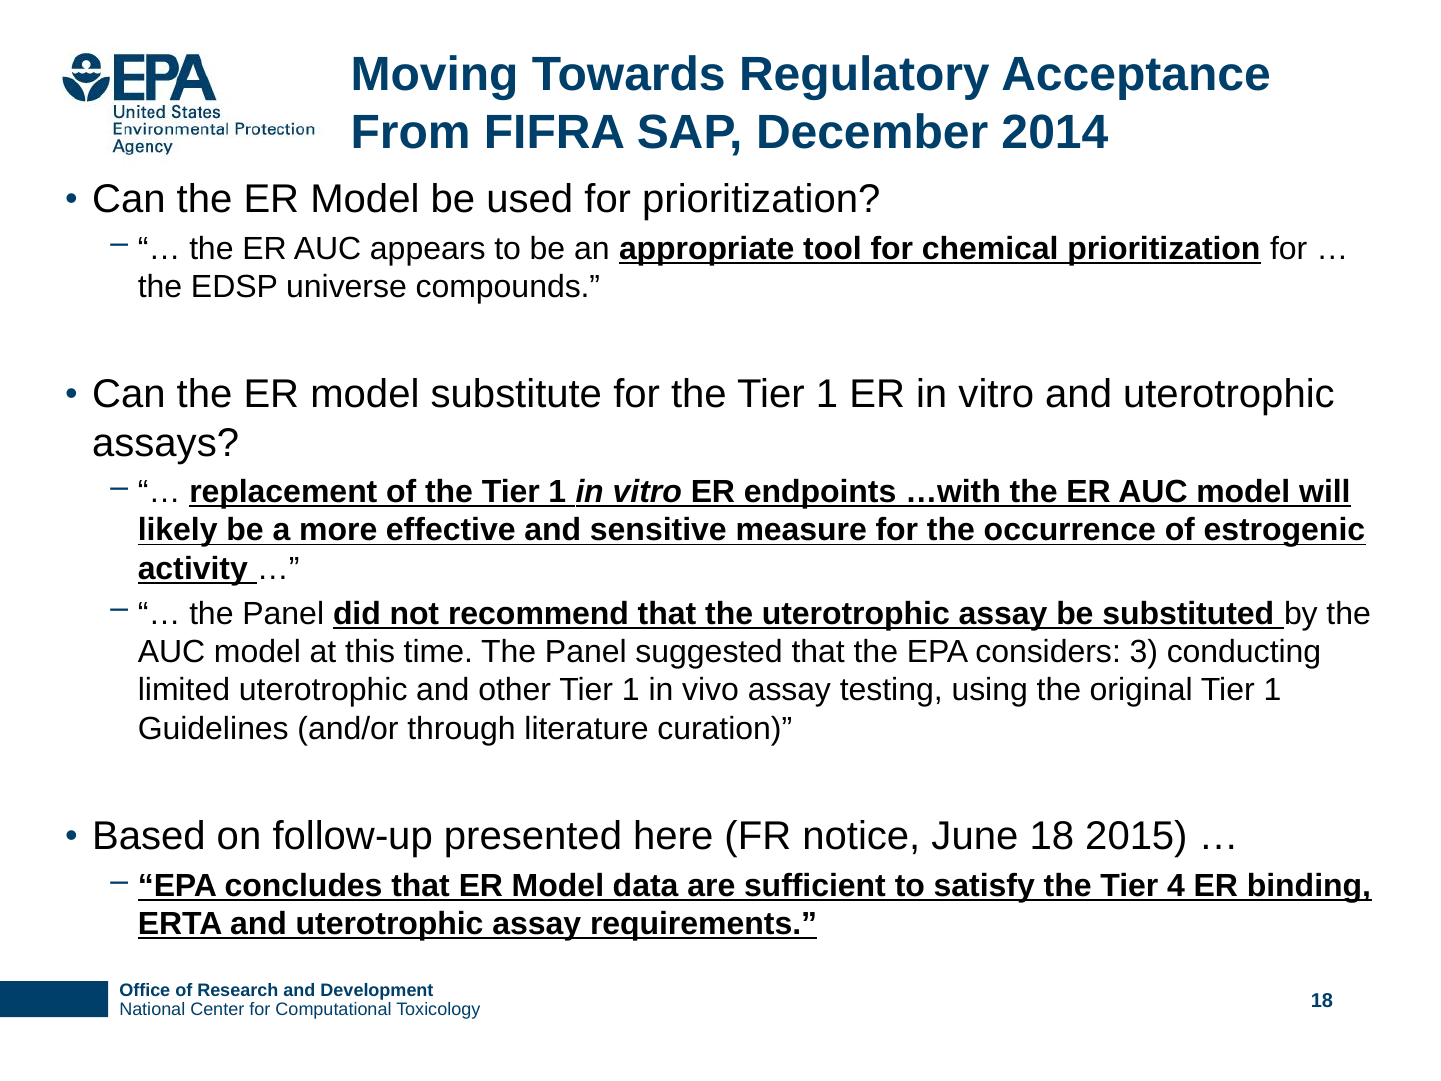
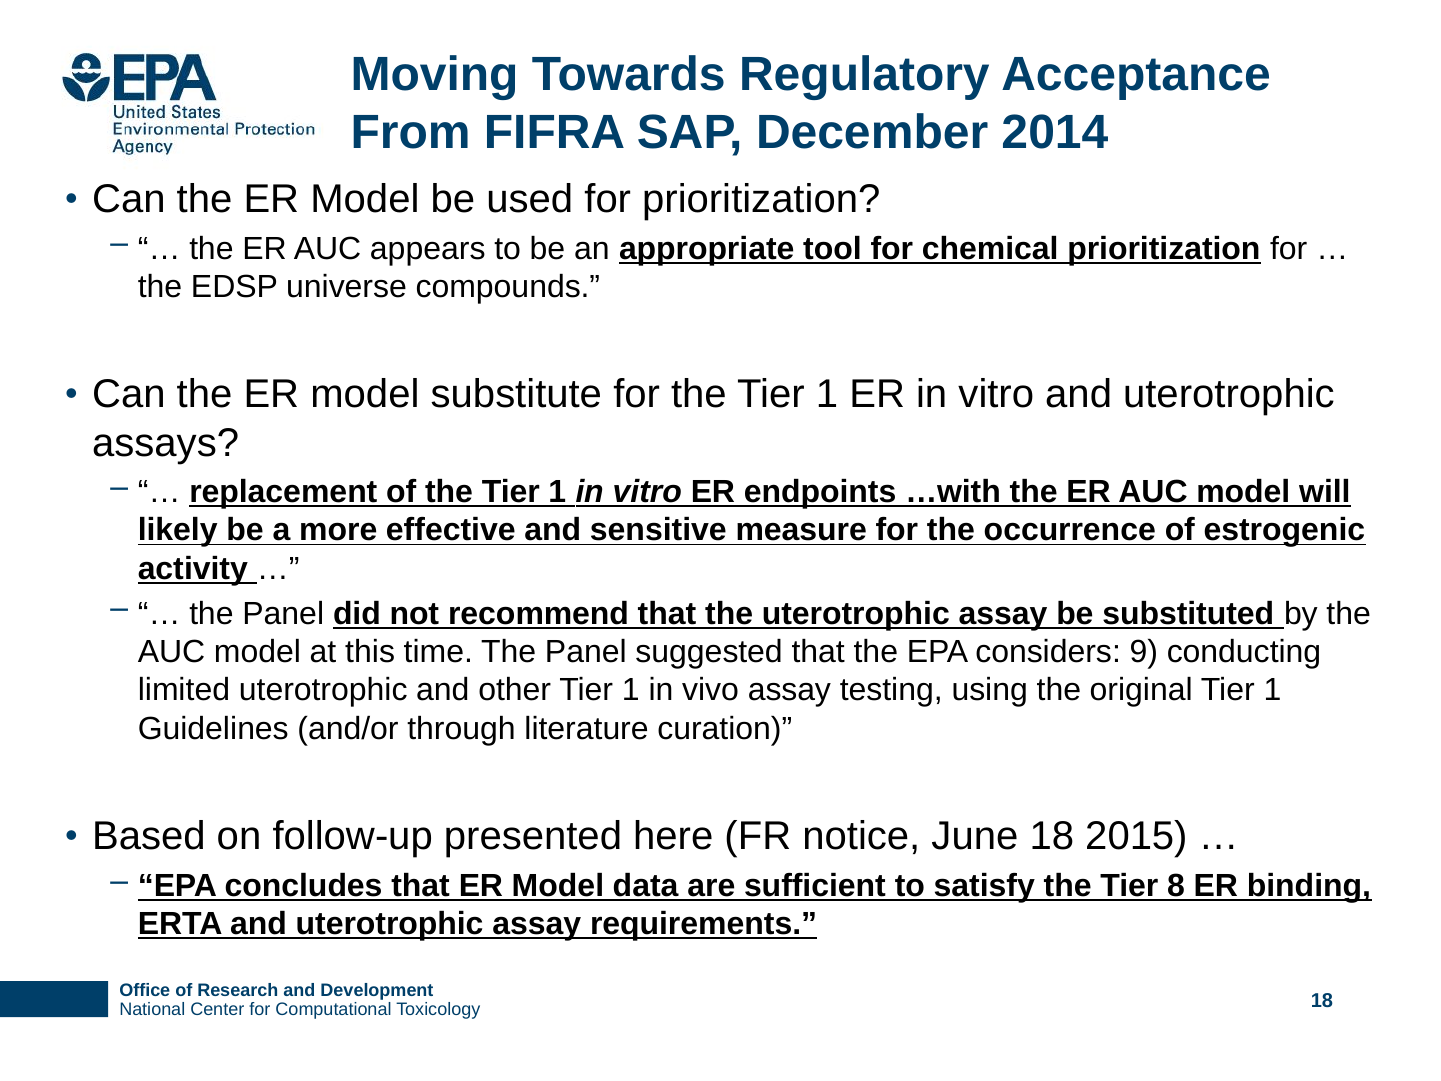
3: 3 -> 9 (1144, 652)
4: 4 -> 8 (1176, 886)
